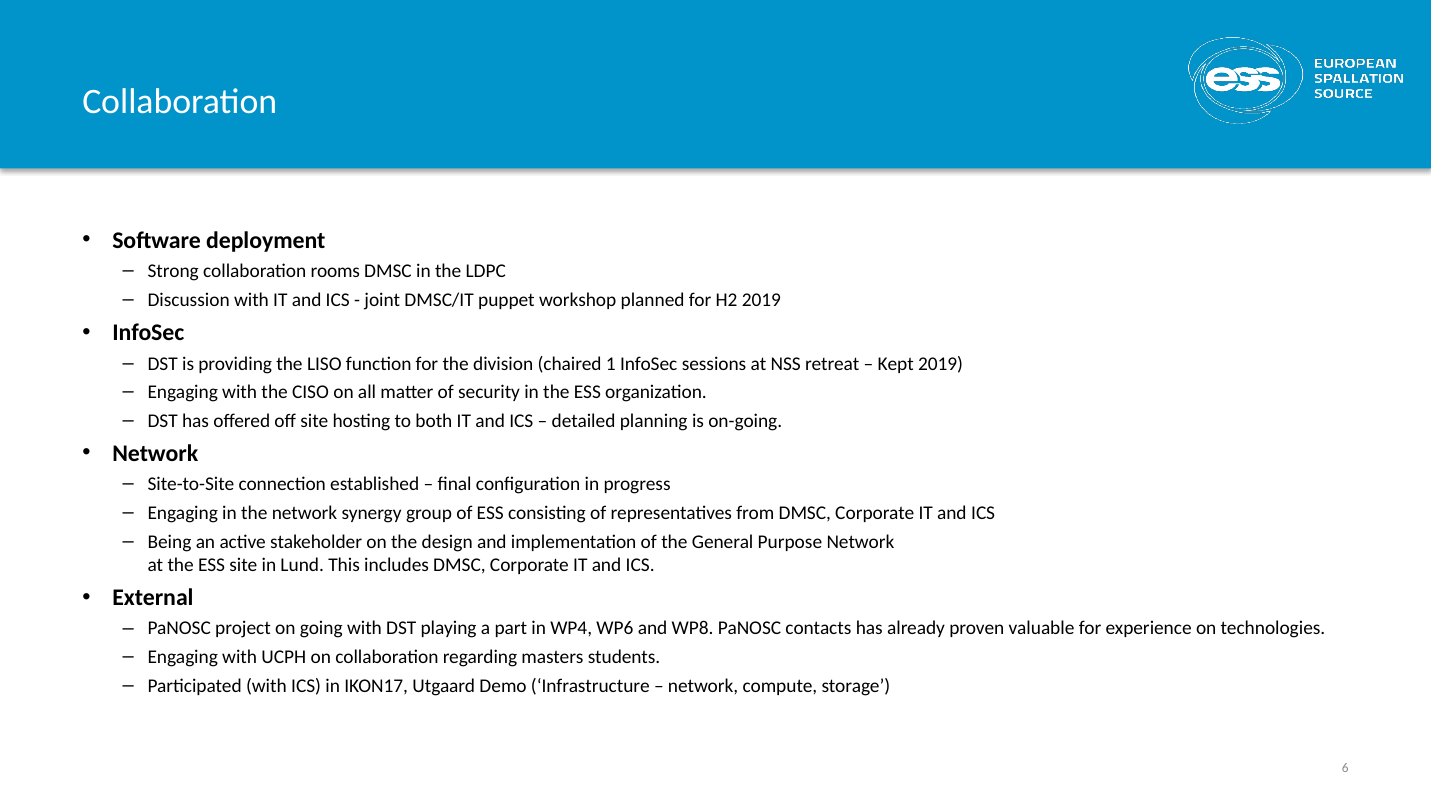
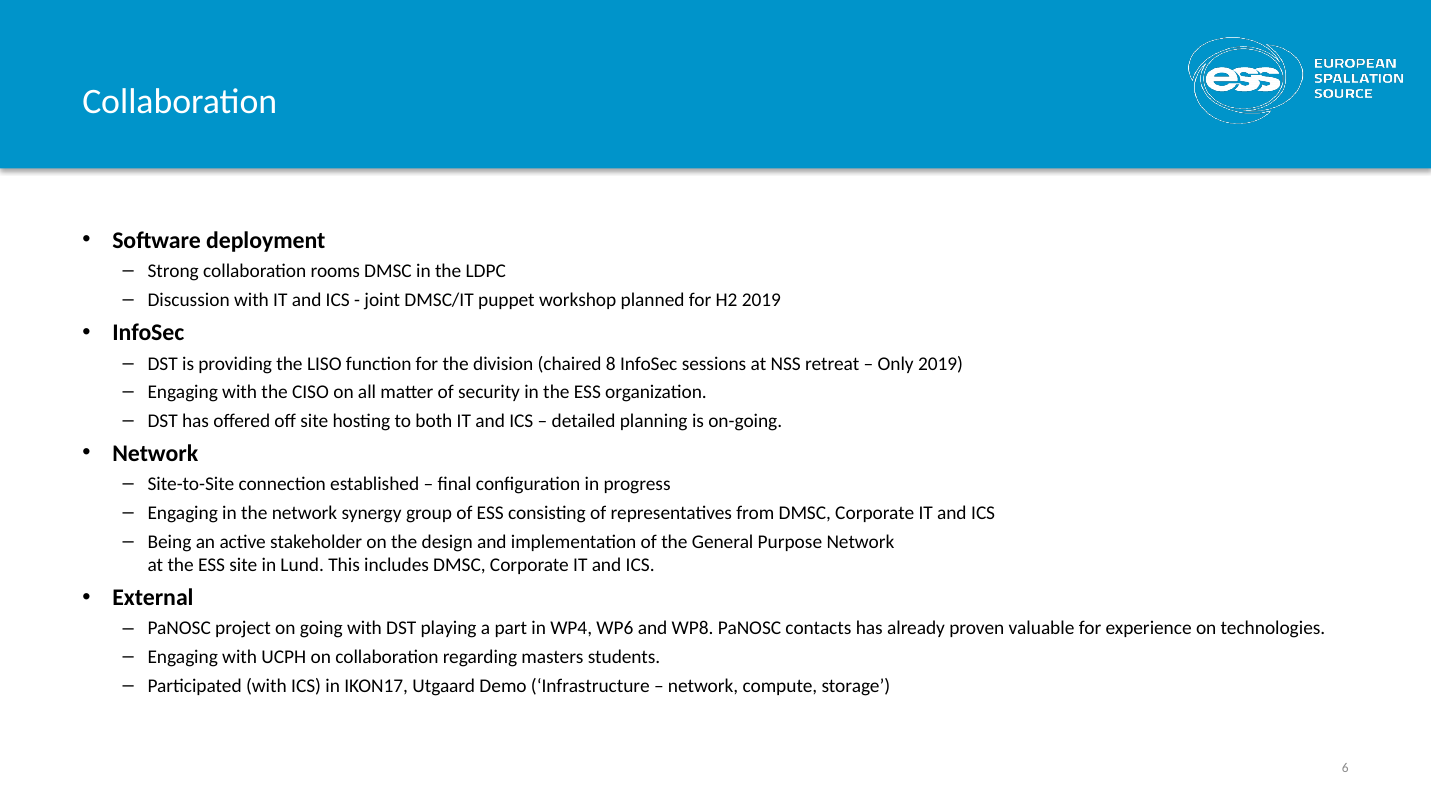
1: 1 -> 8 (611, 364)
Kept: Kept -> Only (896, 364)
